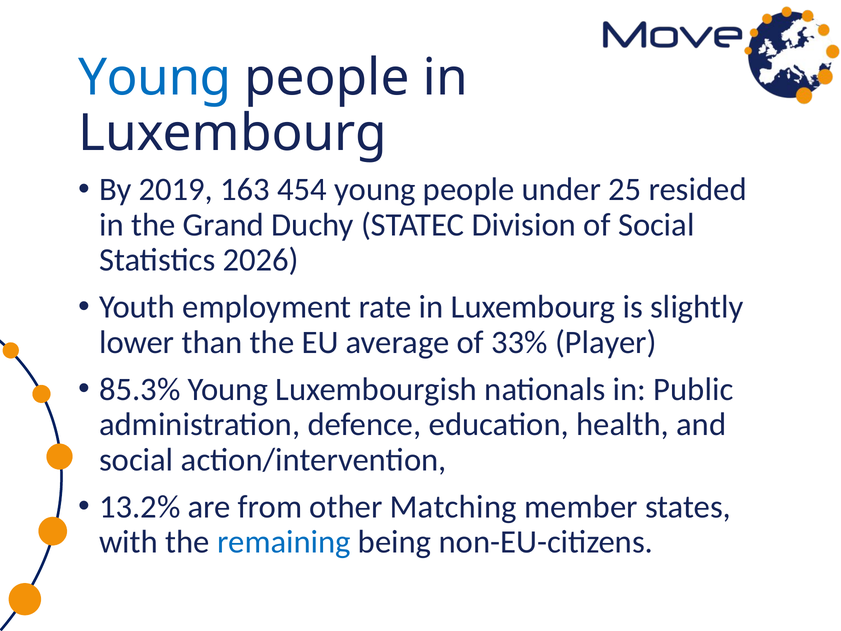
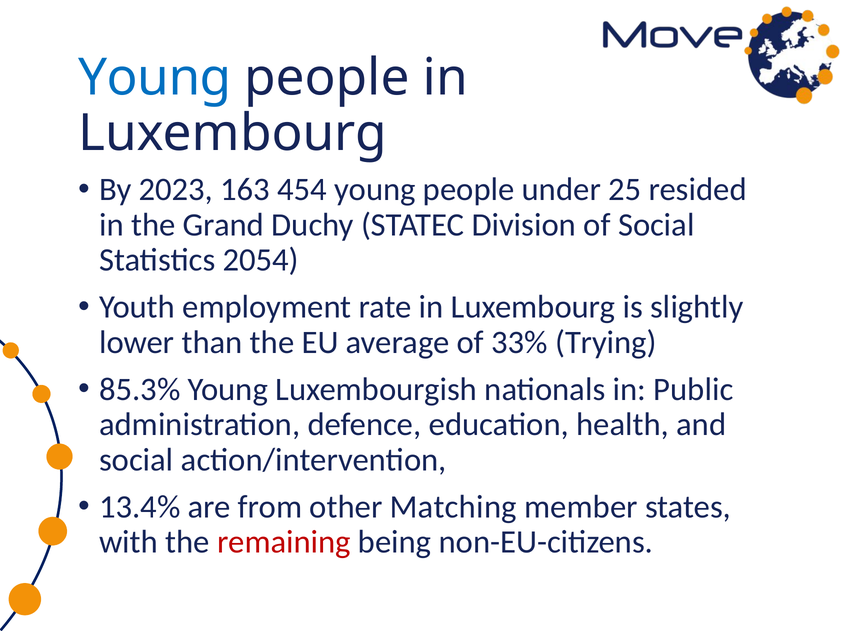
2019: 2019 -> 2023 (176, 190)
2026: 2026 -> 2054 (261, 260)
Player: Player -> Trying (606, 342)
13.2%: 13.2% -> 13.4% (140, 507)
remaining colour: blue -> red (284, 542)
